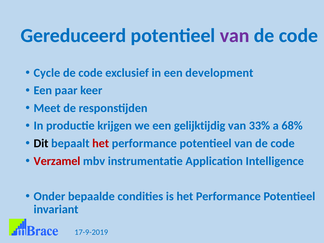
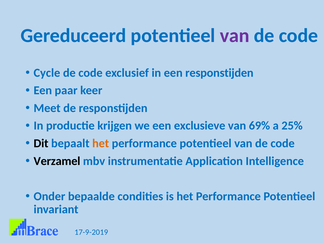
een development: development -> responstijden (219, 73)
gelijktijdig: gelijktijdig -> exclusieve (200, 126)
33%: 33% -> 69% (259, 126)
68%: 68% -> 25% (292, 126)
het colour: red -> orange (101, 143)
Verzamel colour: red -> black (57, 161)
